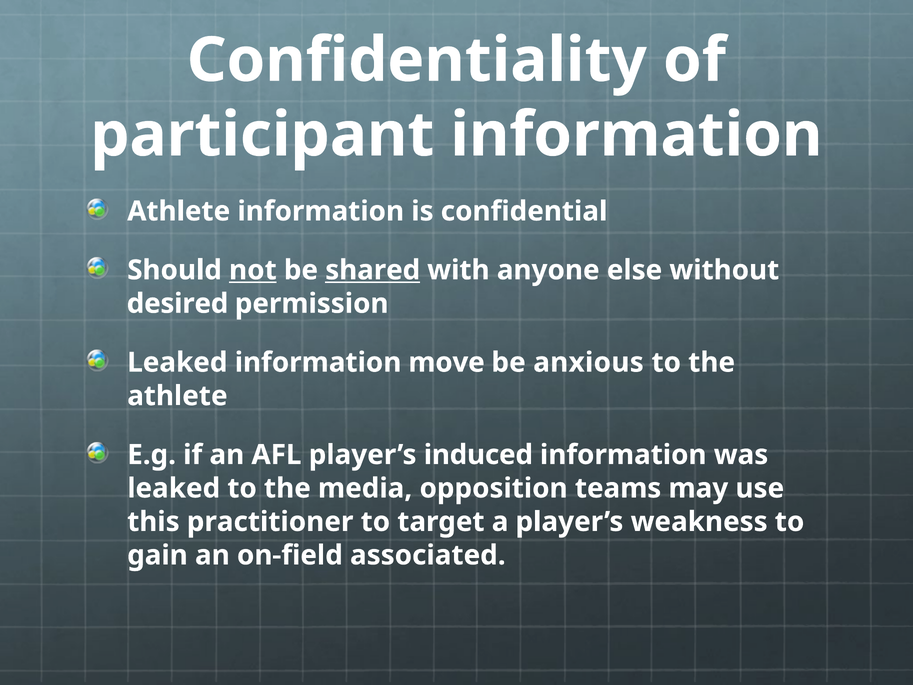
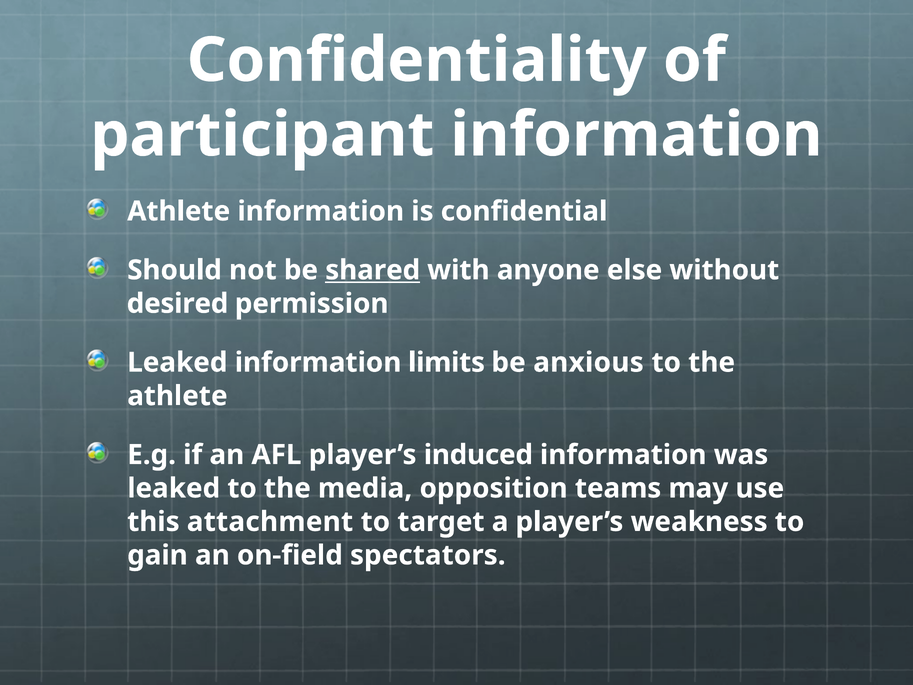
not underline: present -> none (253, 270)
move: move -> limits (447, 362)
practitioner: practitioner -> attachment (270, 522)
associated: associated -> spectators (428, 555)
